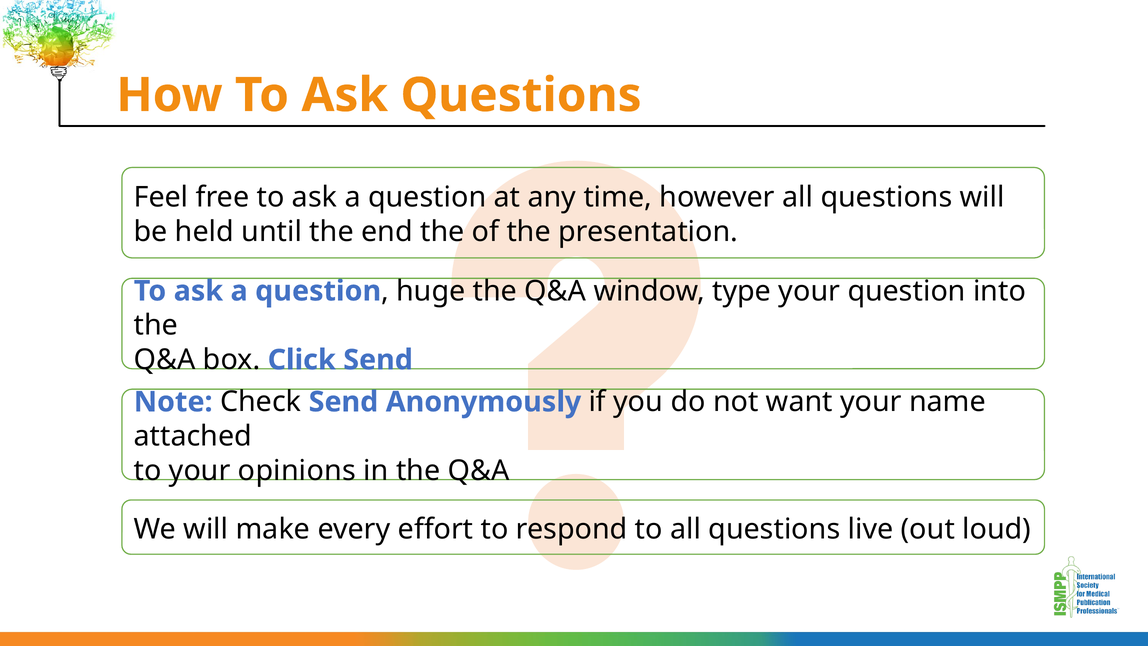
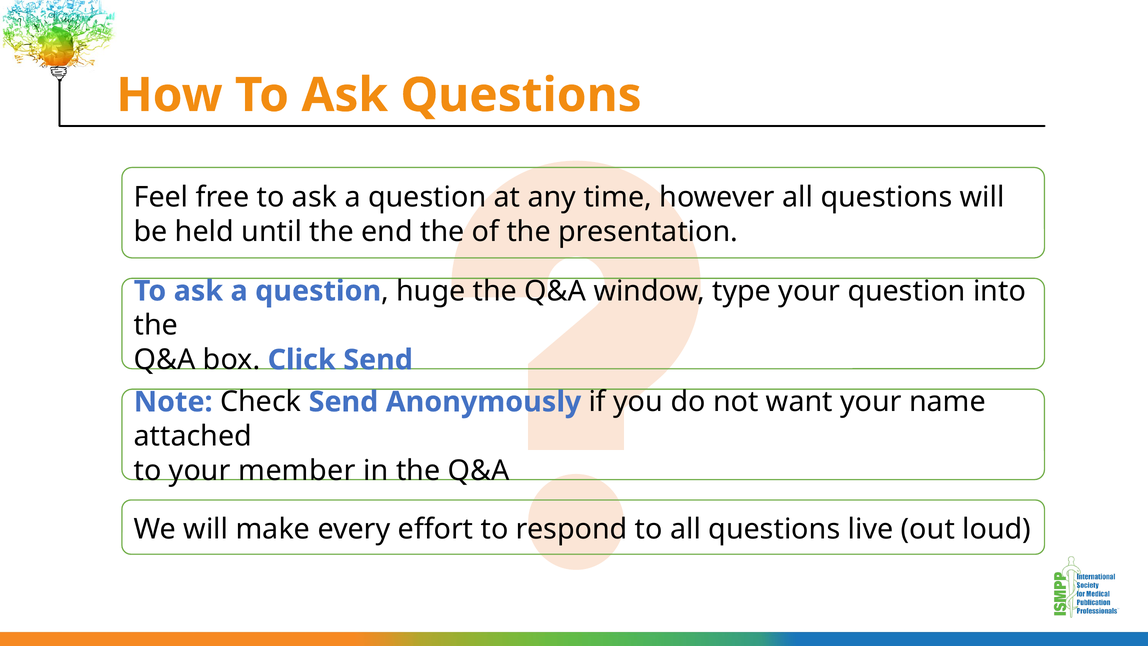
opinions: opinions -> member (297, 471)
